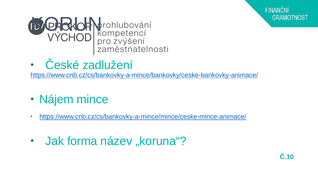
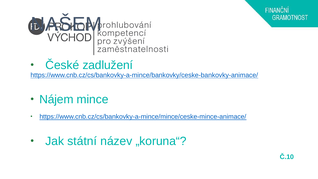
KORUN: KORUN -> NAŠEM (66, 24)
forma: forma -> státní (82, 141)
